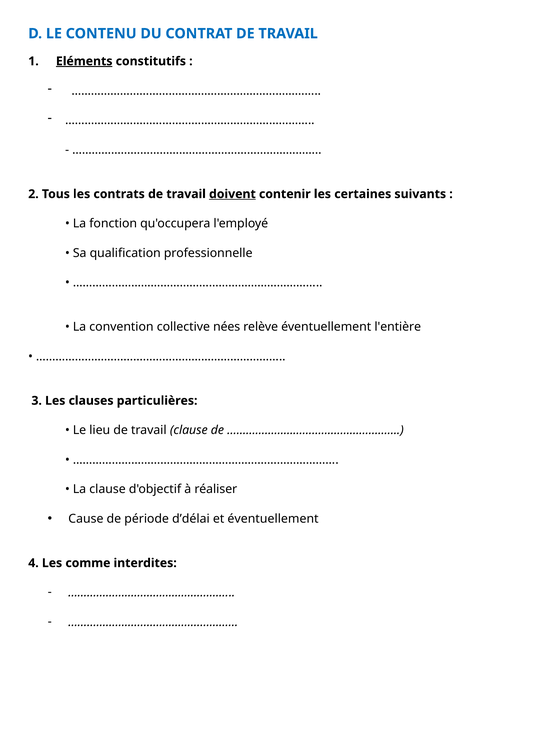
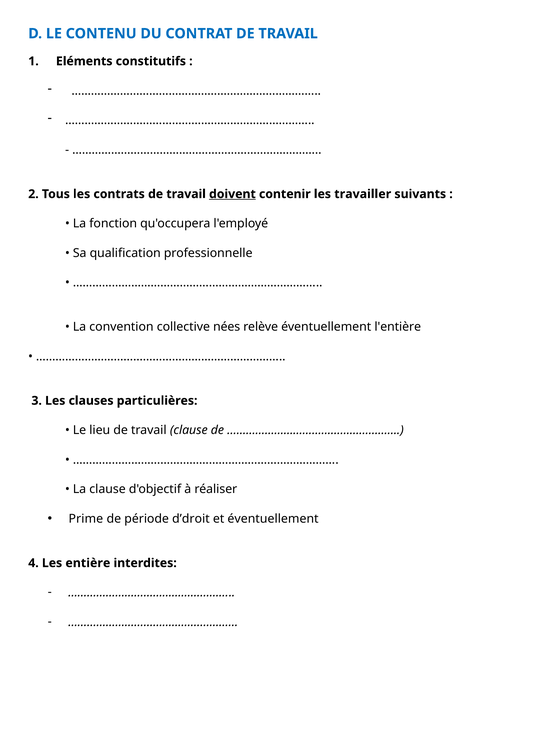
Eléments underline: present -> none (84, 61)
certaines: certaines -> travailler (363, 194)
Cause: Cause -> Prime (86, 518)
d’délai: d’délai -> d’droit (191, 518)
comme: comme -> entière (88, 563)
